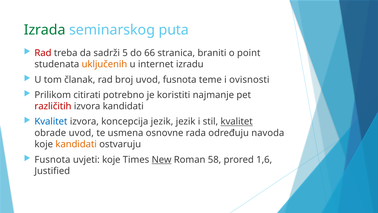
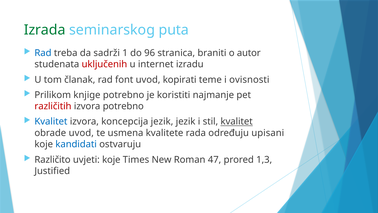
Rad colour: red -> blue (43, 53)
5: 5 -> 1 (125, 53)
66: 66 -> 96 (150, 53)
point: point -> autor (249, 53)
uključenih colour: orange -> red (104, 64)
broj: broj -> font (124, 79)
uvod fusnota: fusnota -> kopirati (180, 79)
citirati: citirati -> knjige (87, 95)
izvora kandidati: kandidati -> potrebno (123, 106)
osnovne: osnovne -> kvalitete (165, 133)
navoda: navoda -> upisani (268, 133)
kandidati colour: orange -> blue (76, 144)
Fusnota: Fusnota -> Različito (53, 159)
New underline: present -> none (162, 159)
58: 58 -> 47 (215, 159)
1,6: 1,6 -> 1,3 (264, 159)
